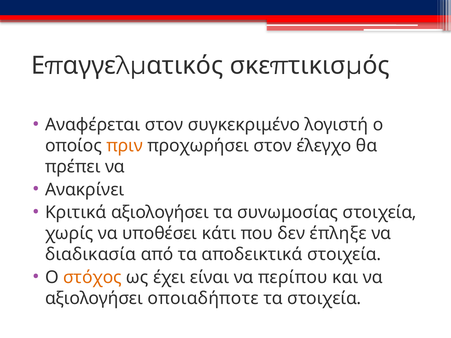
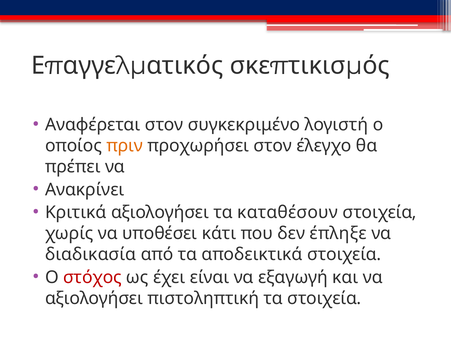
συνωμοσίας: συνωμοσίας -> καταθέσουν (288, 213)
στόχος colour: orange -> red (92, 278)
περίπoυ: περίπoυ -> εξαγωγή (293, 278)
οποιαδήποτε: οποιαδήποτε -> πιστοληπτική (203, 299)
